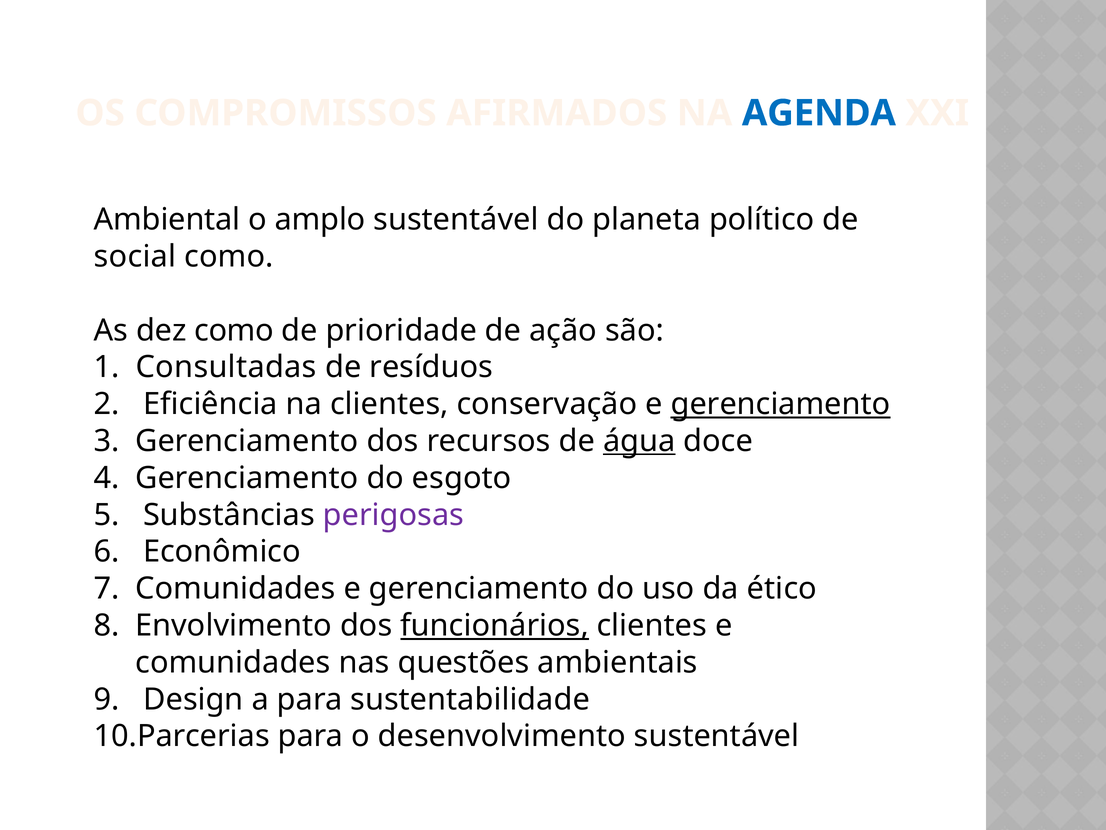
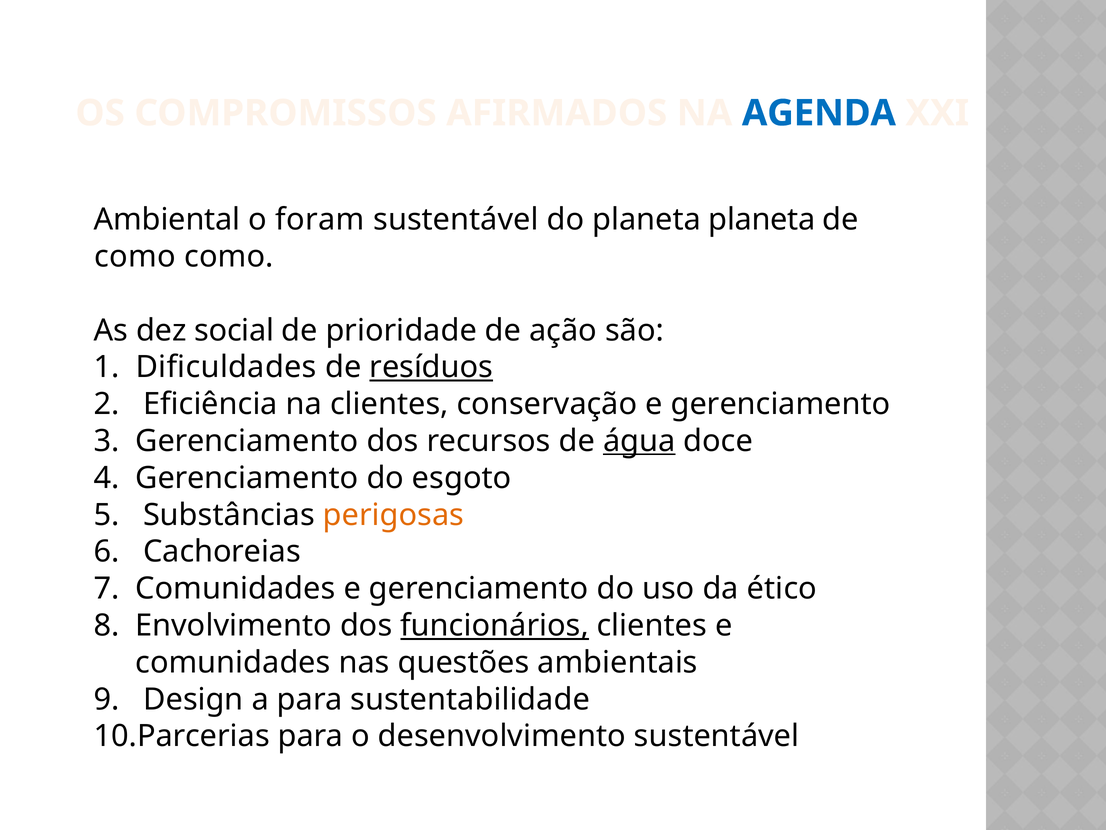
amplo: amplo -> foram (320, 220)
planeta político: político -> planeta (762, 220)
social: social -> como (135, 256)
dez como: como -> social (234, 330)
Consultadas: Consultadas -> Dificuldades (226, 367)
resíduos underline: none -> present (431, 367)
gerenciamento underline: present -> none (781, 404)
perigosas colour: purple -> orange (393, 515)
Econômico: Econômico -> Cachoreias (222, 551)
